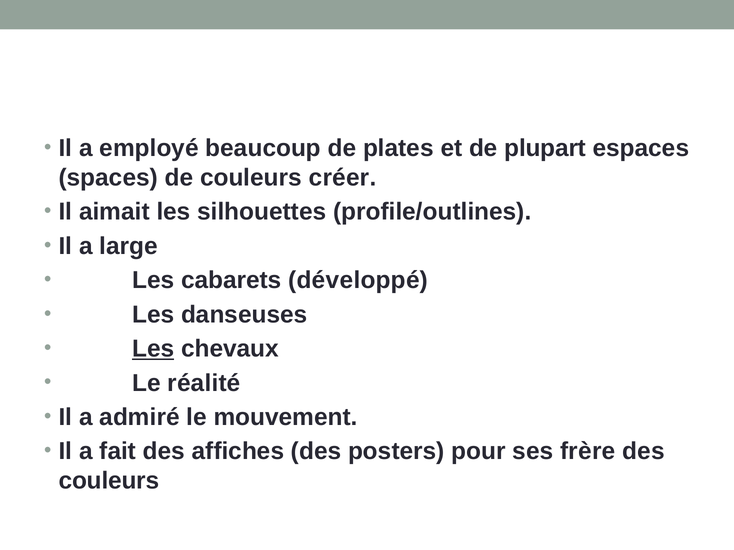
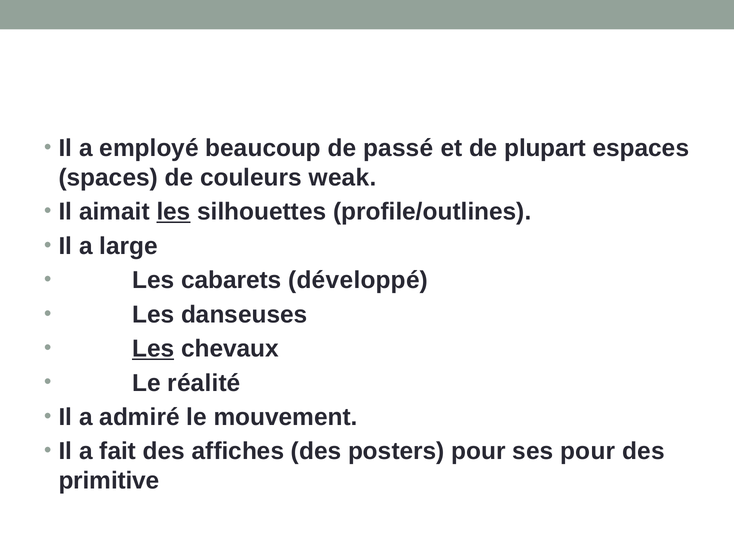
plates: plates -> passé (398, 149)
créer: créer -> weak (343, 178)
les underline: none -> present (174, 212)
ses frère: frère -> pour (588, 452)
couleurs: couleurs -> primitive (109, 481)
